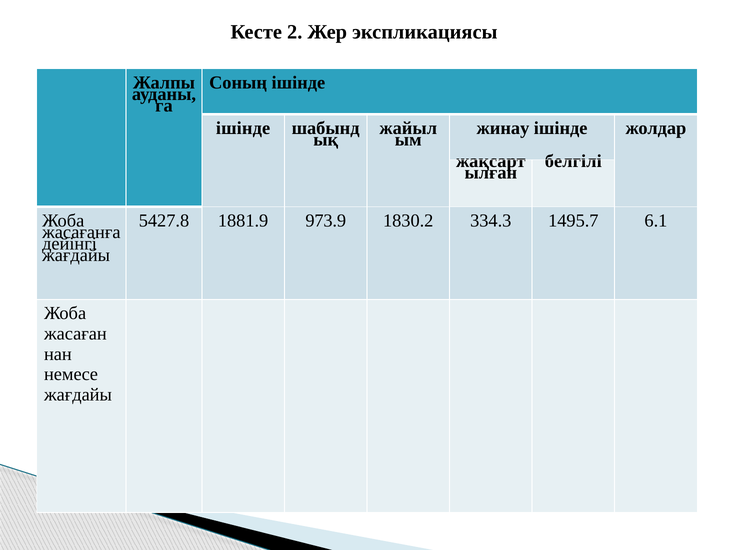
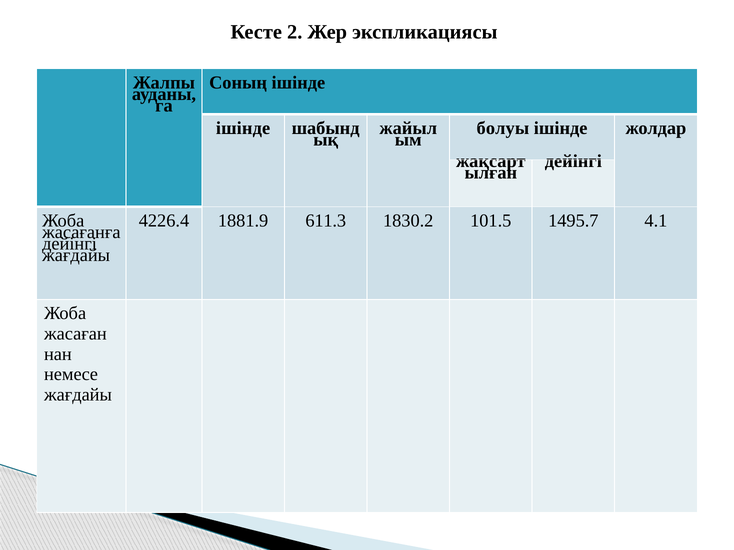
жинау: жинау -> болуы (503, 128)
белгілі: белгілі -> дейінгі (573, 161)
5427.8: 5427.8 -> 4226.4 (164, 221)
973.9: 973.9 -> 611.3 (326, 221)
334.3: 334.3 -> 101.5 (491, 221)
6.1: 6.1 -> 4.1 (656, 221)
